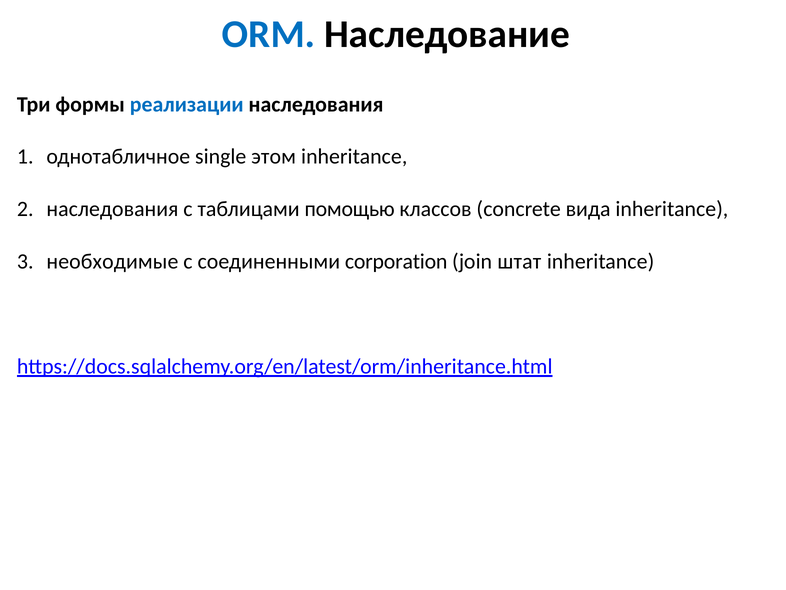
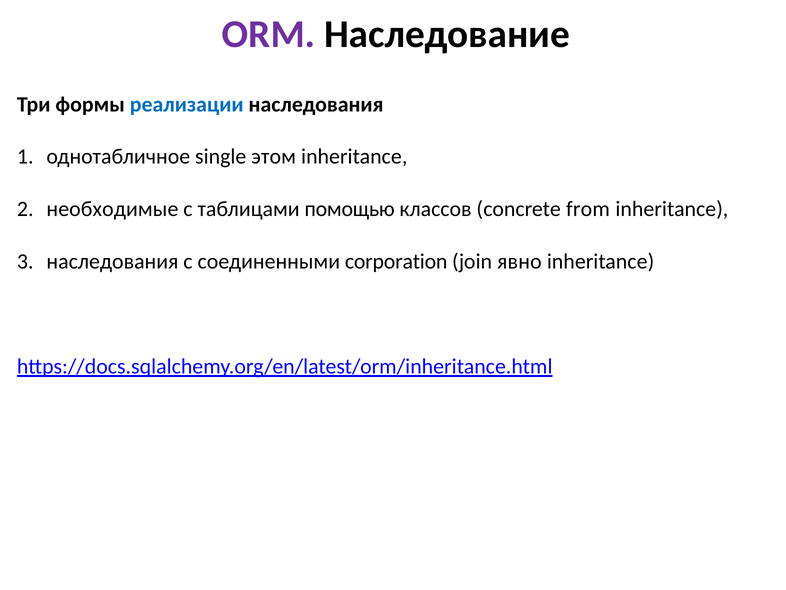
ORM colour: blue -> purple (269, 34)
наследования: наследования -> необходимые (112, 209)
вида: вида -> from (588, 209)
необходимые: необходимые -> наследования (112, 261)
штат: штат -> явно (519, 261)
